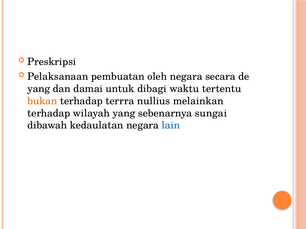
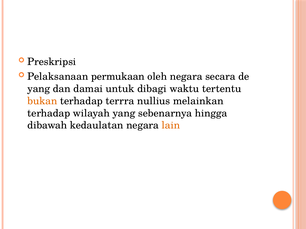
pembuatan: pembuatan -> permukaan (118, 77)
sungai: sungai -> hingga (211, 113)
lain colour: blue -> orange (171, 126)
